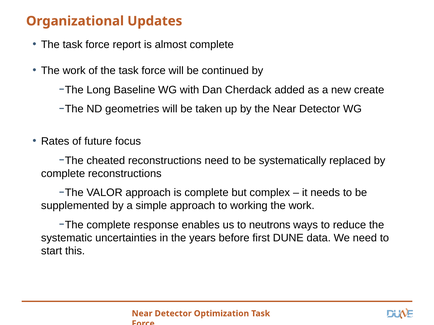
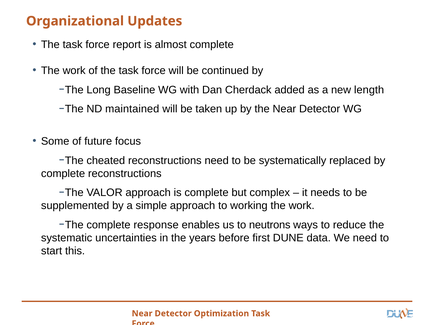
create: create -> length (369, 90)
geometries: geometries -> maintained (132, 109)
Rates: Rates -> Some (55, 141)
